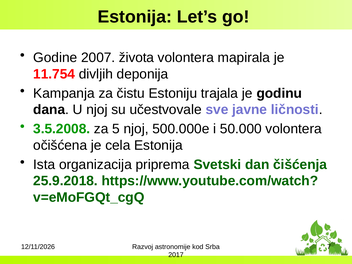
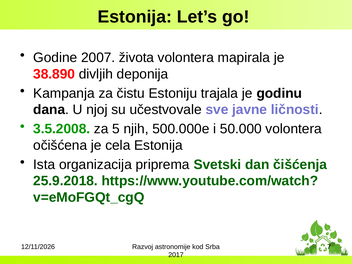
11.754: 11.754 -> 38.890 (54, 74)
5 njoj: njoj -> njih (136, 129)
